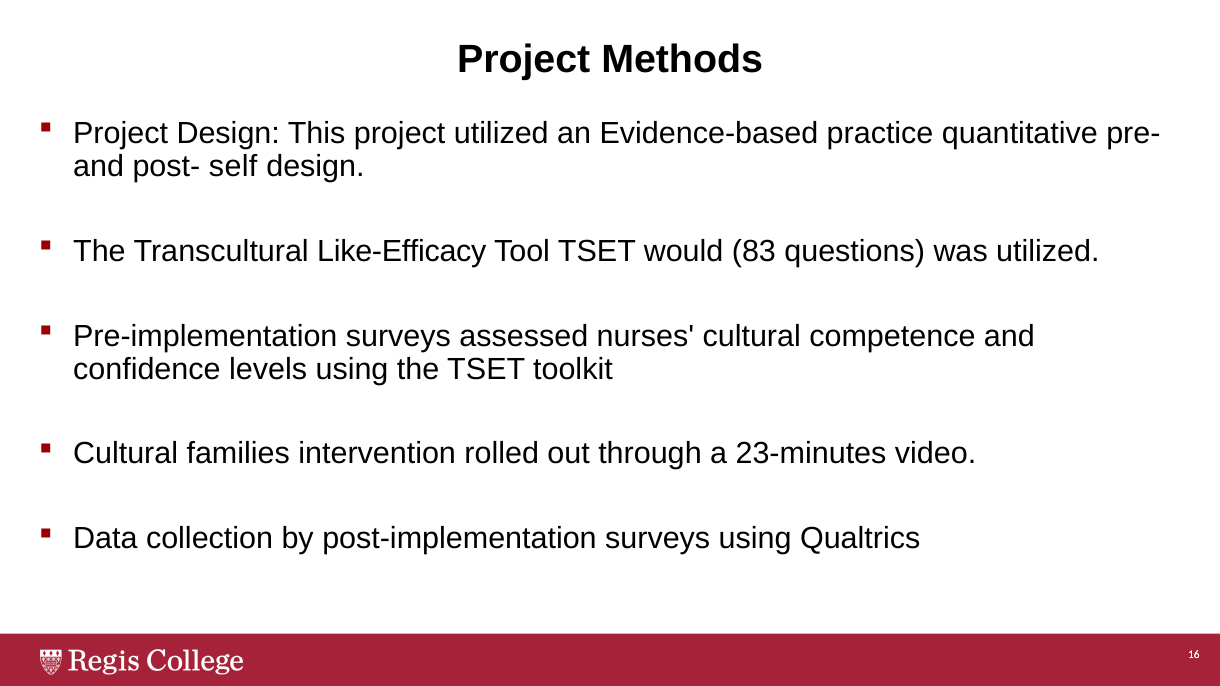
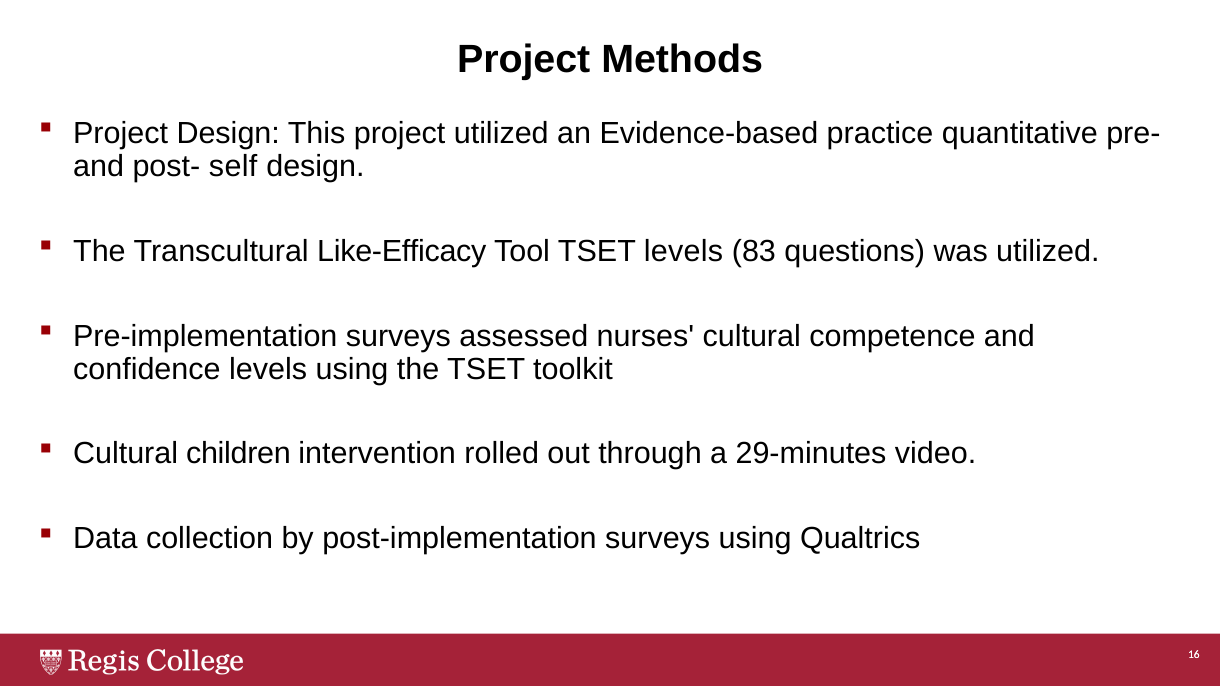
TSET would: would -> levels (683, 251)
families: families -> children (238, 454)
23-minutes: 23-minutes -> 29-minutes (811, 454)
